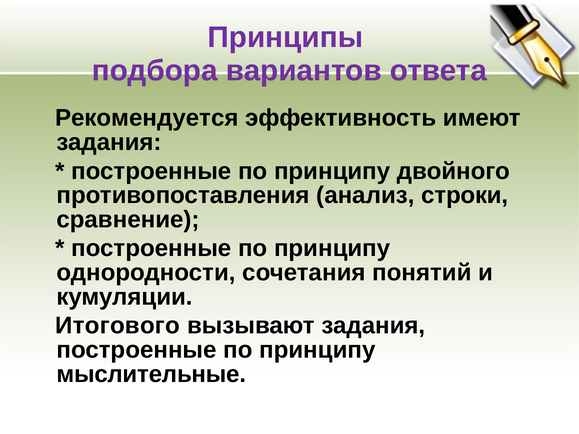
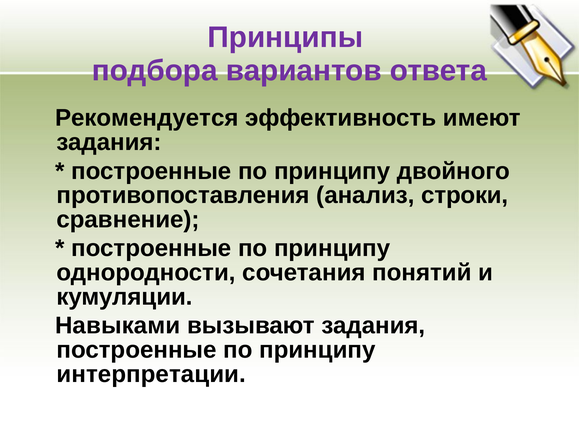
Итогового: Итогового -> Навыками (118, 326)
мыслительные: мыслительные -> интерпретации (151, 374)
